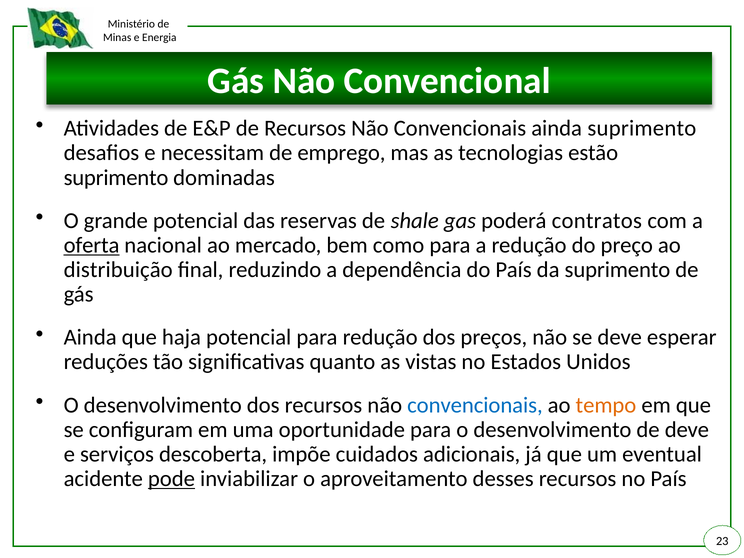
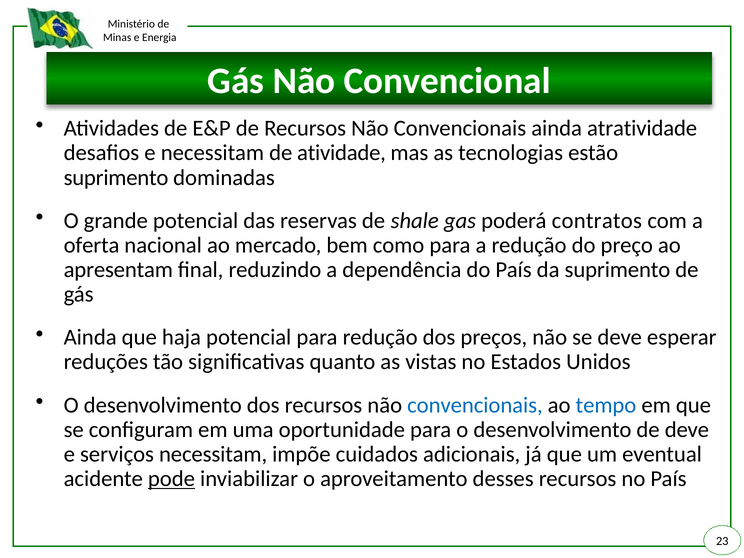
ainda suprimento: suprimento -> atratividade (642, 128)
emprego: emprego -> atividade (341, 153)
oferta underline: present -> none (92, 245)
distribuição: distribuição -> apresentam (118, 270)
tempo colour: orange -> blue (606, 405)
serviços descoberta: descoberta -> necessitam (213, 454)
